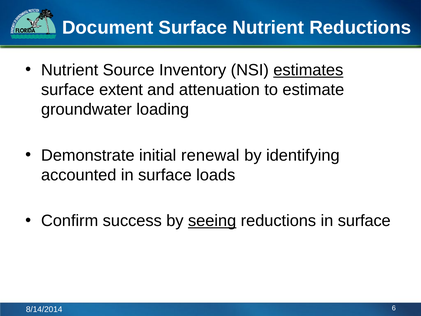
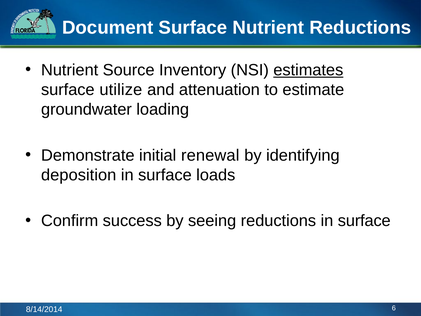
extent: extent -> utilize (121, 90)
accounted: accounted -> deposition (79, 175)
seeing underline: present -> none (212, 221)
